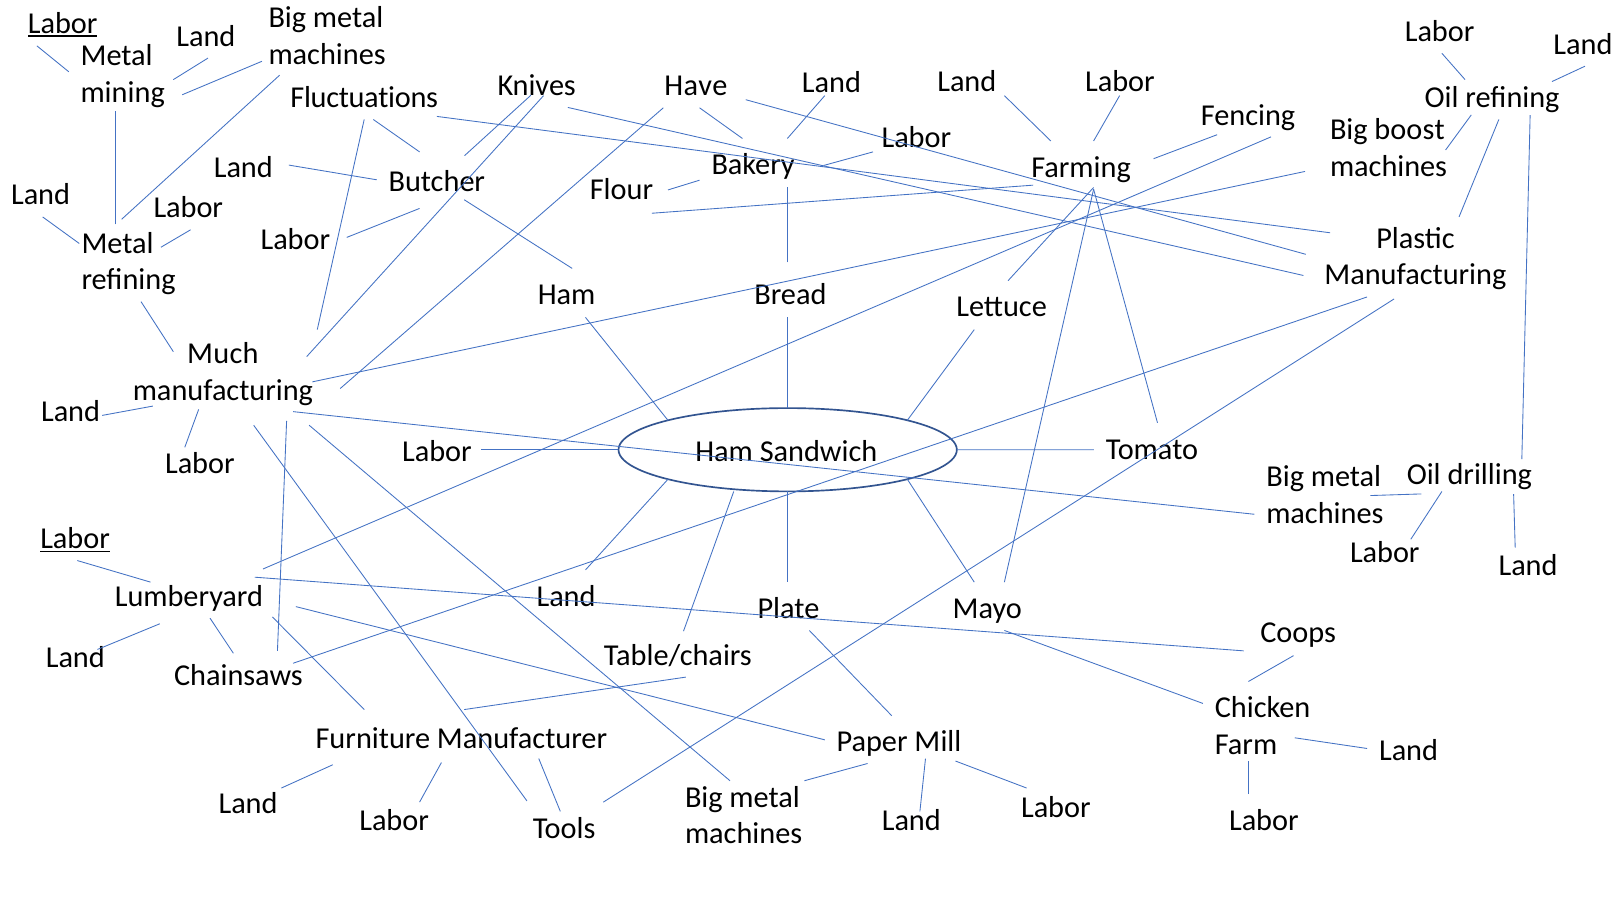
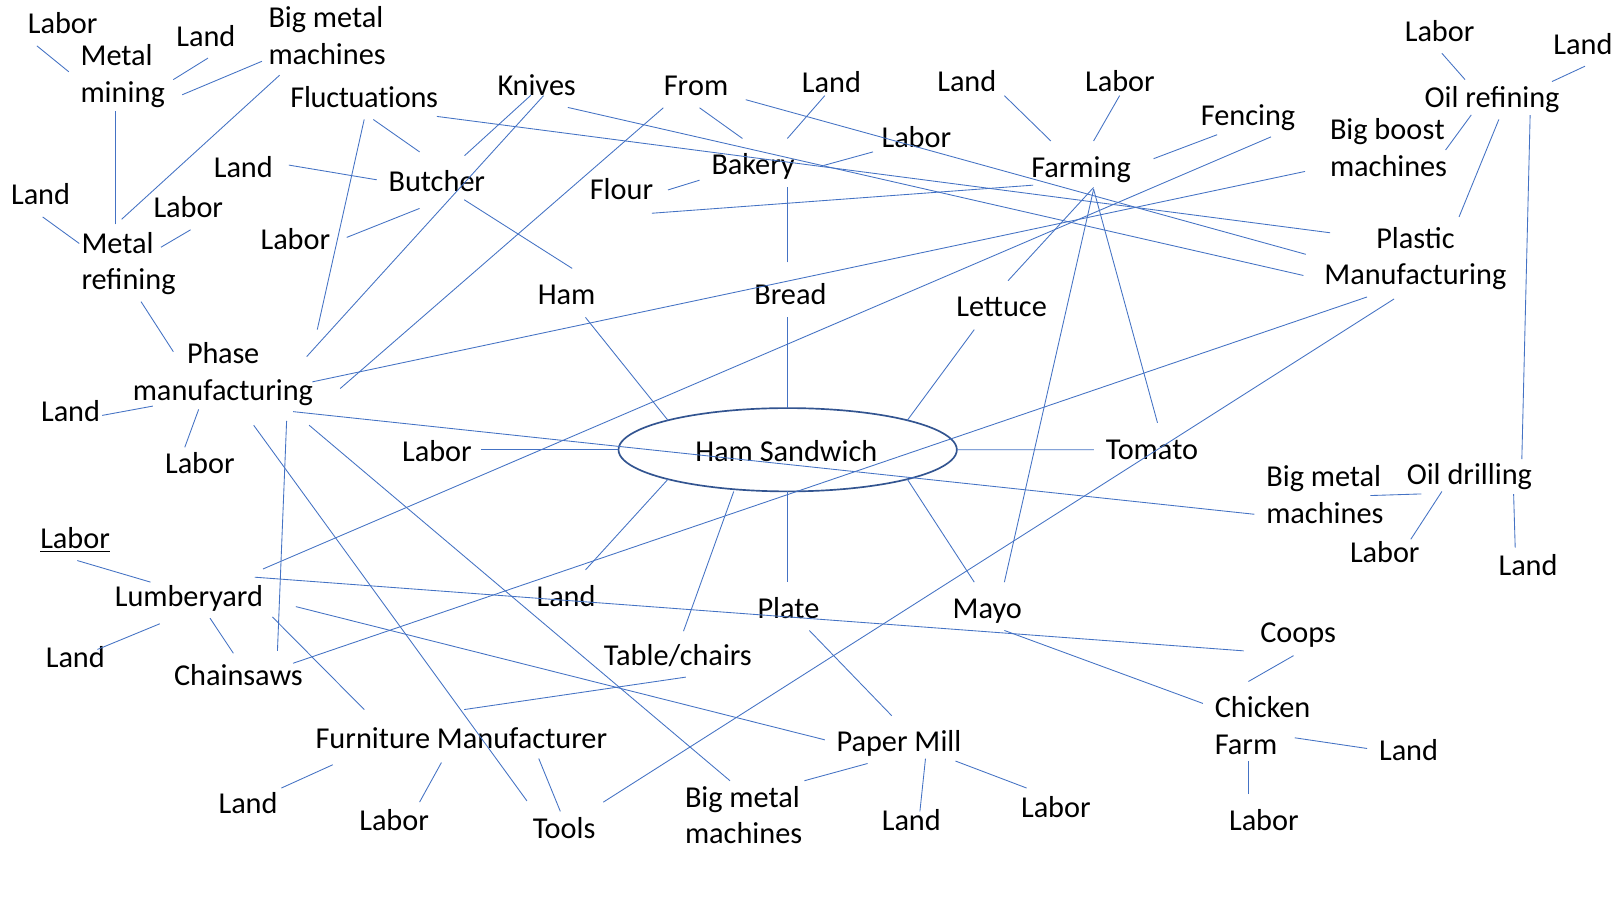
Labor underline: present -> none (63, 23)
Have: Have -> From (696, 85)
Much: Much -> Phase (223, 353)
